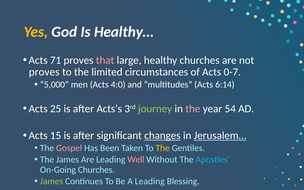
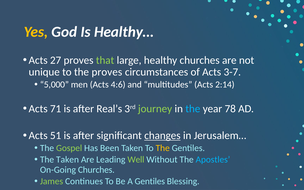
71: 71 -> 27 (56, 60)
that colour: pink -> light green (105, 60)
proves: proves -> unique (44, 72)
the limited: limited -> proves (107, 72)
0-7: 0-7 -> 3-7 (232, 72)
4:0: 4:0 -> 4:6 (118, 85)
6:14: 6:14 -> 2:14 (225, 85)
25: 25 -> 71 (56, 109)
Acts’s: Acts’s -> Real’s (109, 109)
the colour: pink -> light blue (193, 109)
54: 54 -> 78 (230, 109)
15: 15 -> 51 (56, 136)
Jerusalem… underline: present -> none (220, 136)
Gospel colour: pink -> light green (69, 148)
The James: James -> Taken (67, 160)
Well colour: pink -> light green (136, 160)
A Leading: Leading -> Gentiles (150, 181)
